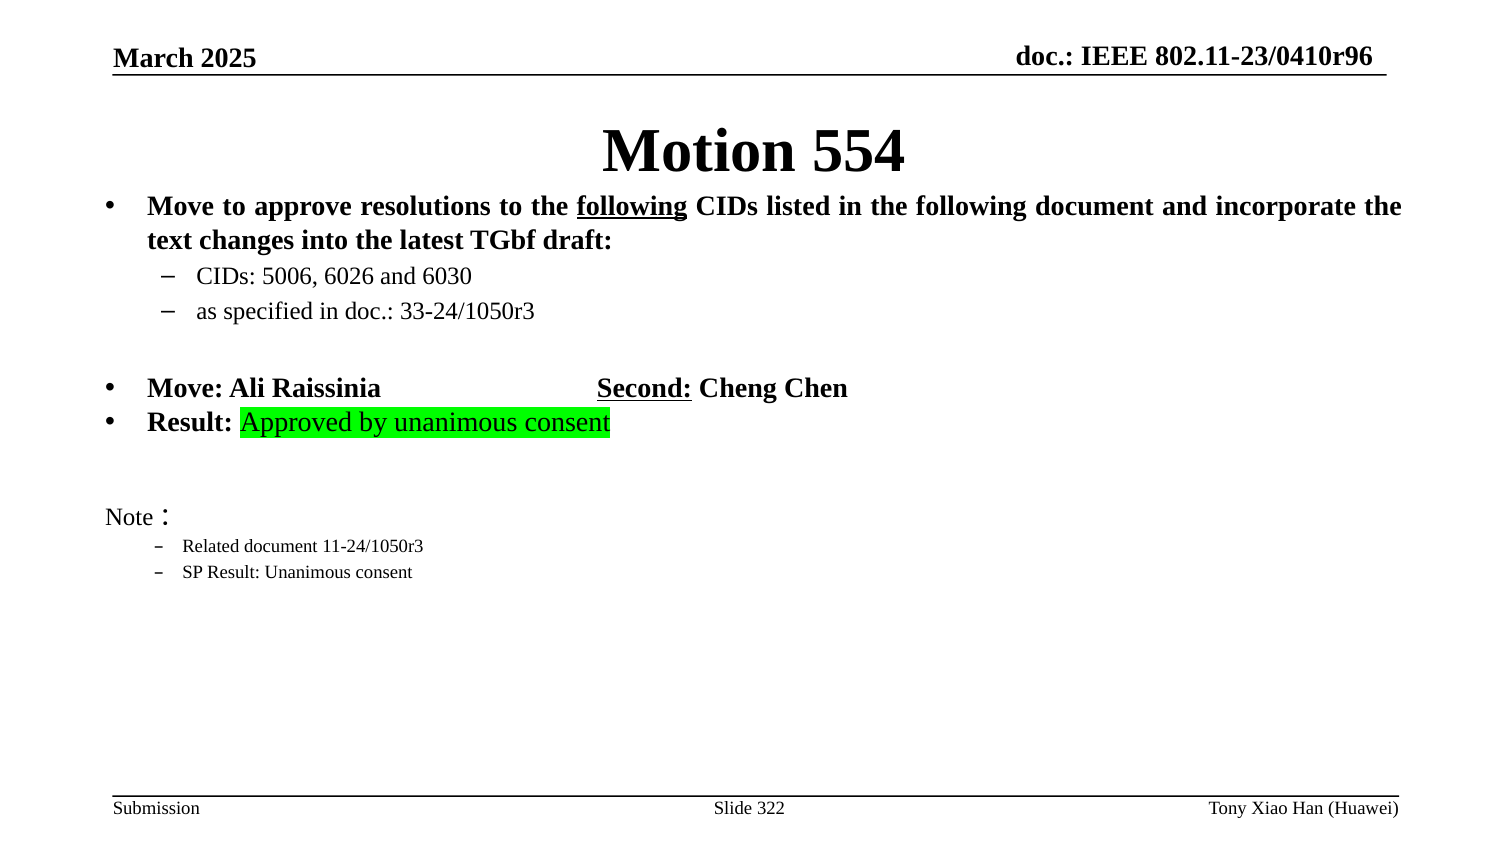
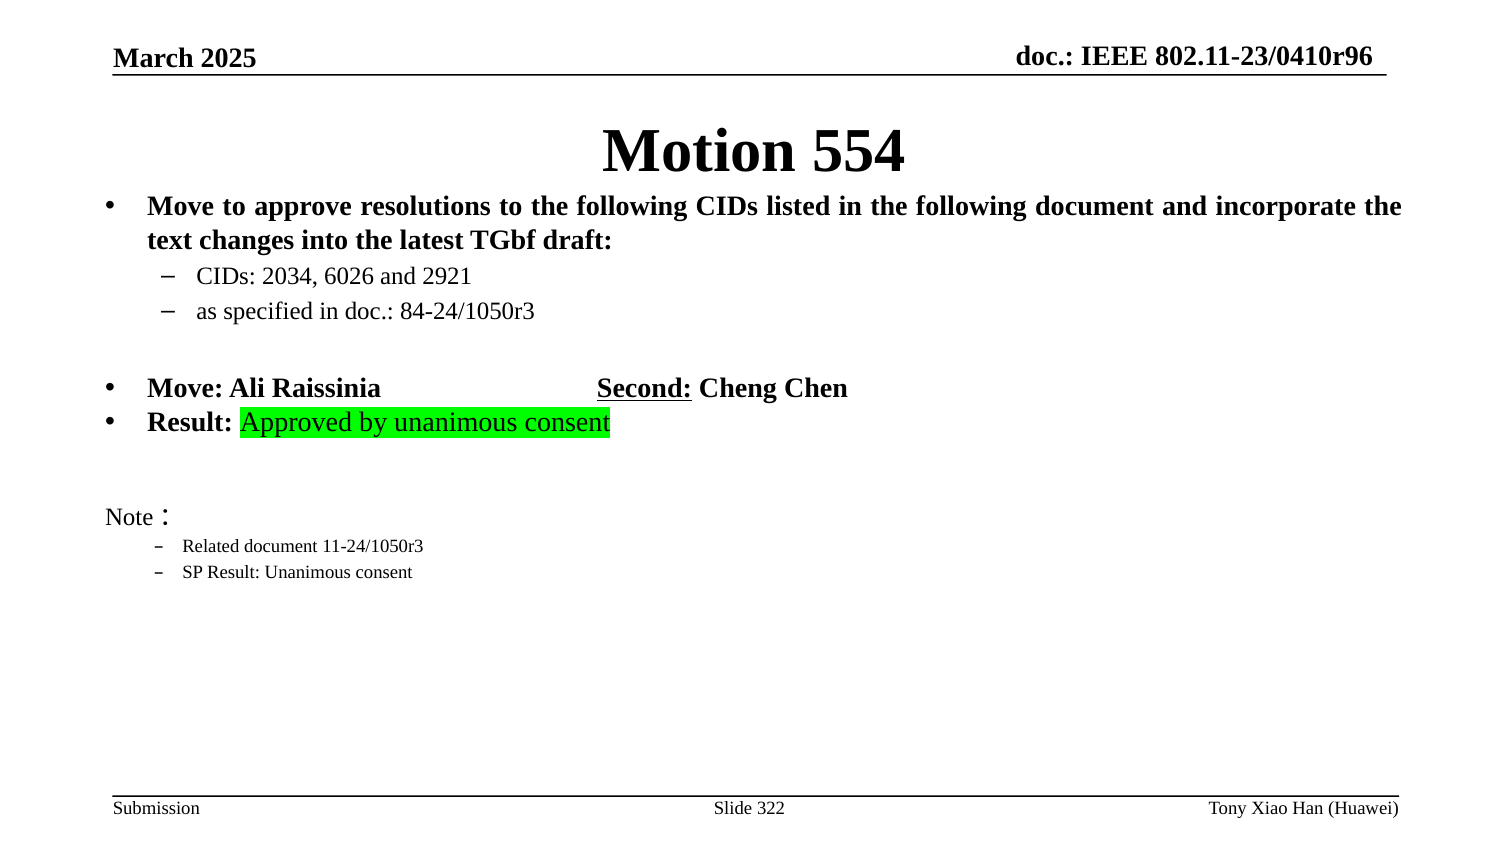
following underline: present -> none (632, 206)
5006: 5006 -> 2034 (290, 277)
6030: 6030 -> 2921 (447, 277)
33-24/1050r3: 33-24/1050r3 -> 84-24/1050r3 (467, 312)
